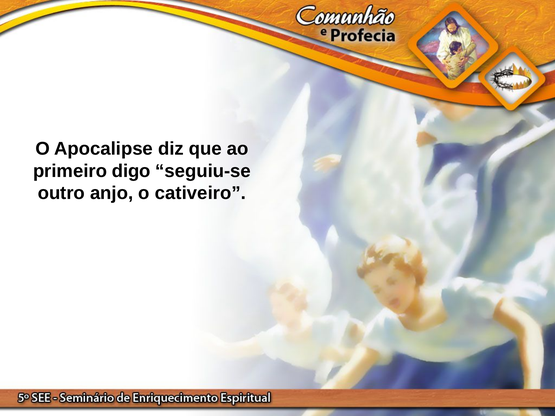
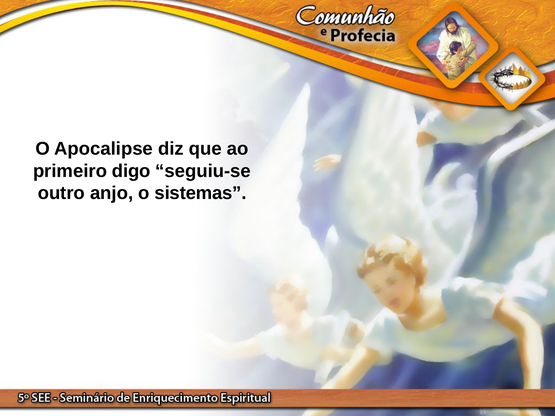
cativeiro: cativeiro -> sistemas (201, 193)
